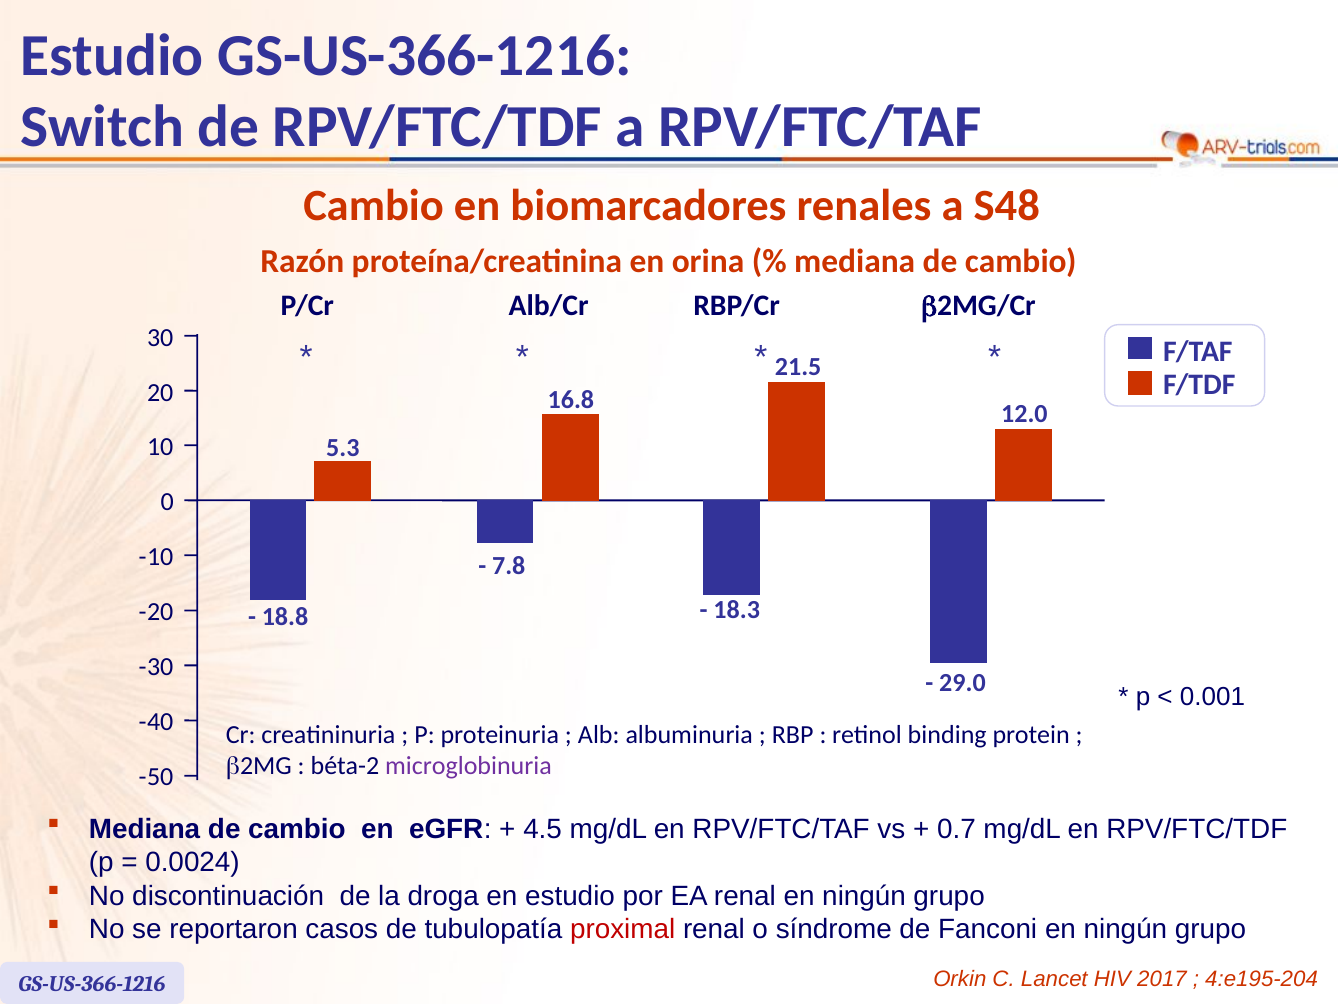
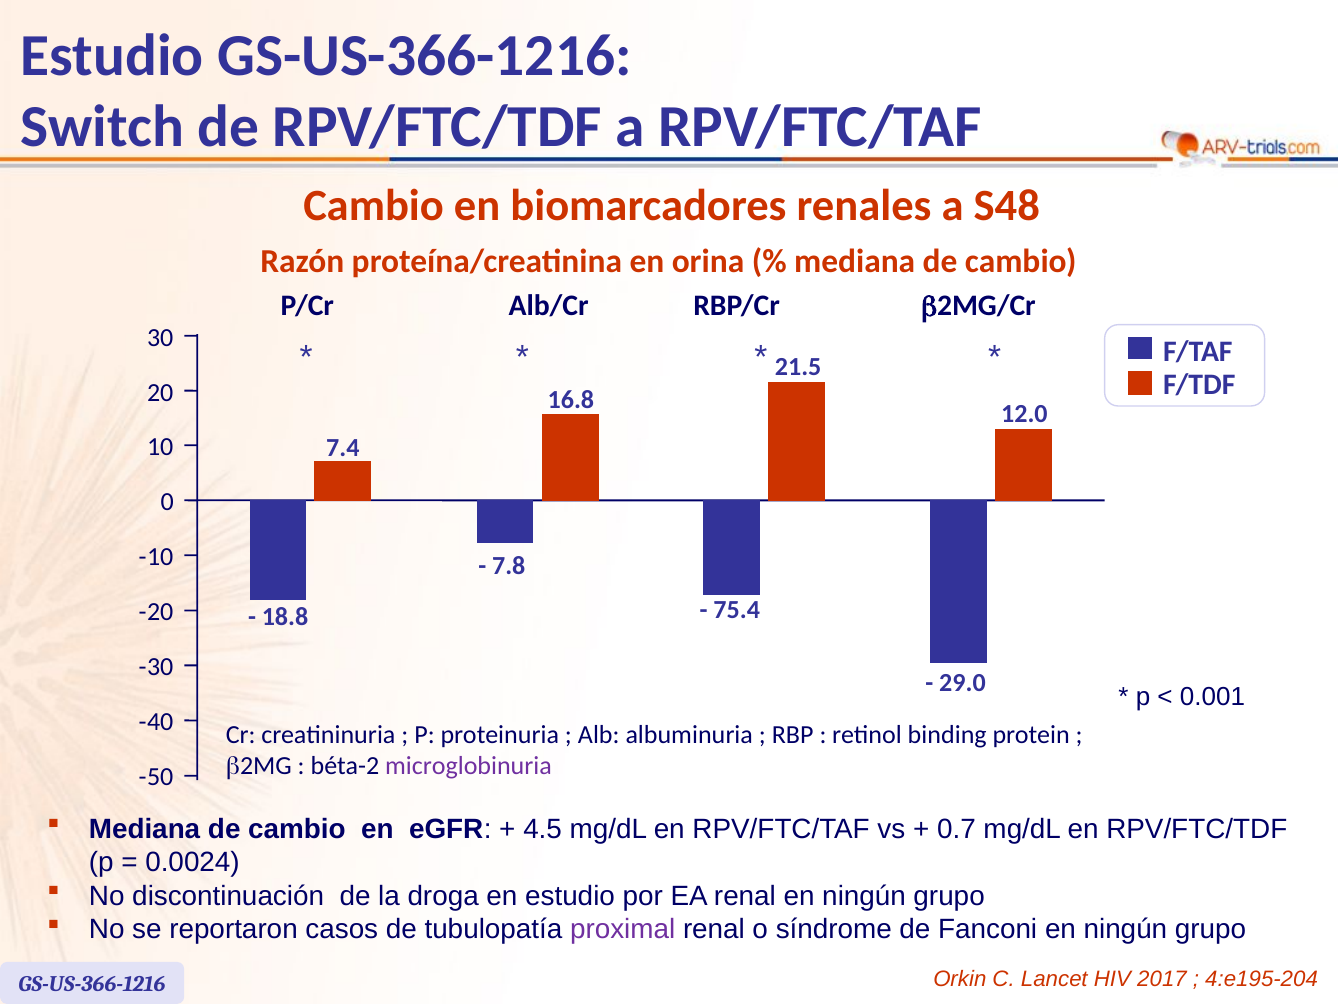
5.3: 5.3 -> 7.4 (343, 447)
18.3: 18.3 -> 75.4 (737, 610)
proximal colour: red -> purple (623, 929)
